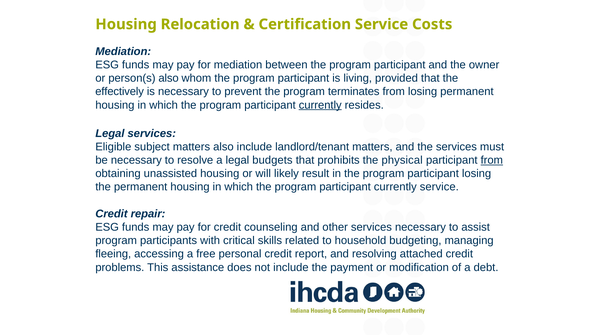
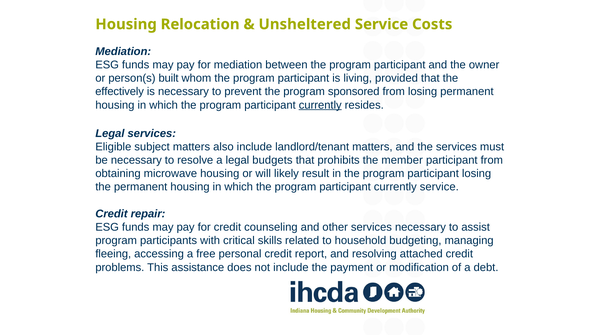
Certification: Certification -> Unsheltered (305, 24)
person(s also: also -> built (169, 78)
terminates: terminates -> sponsored (354, 92)
physical: physical -> member (402, 160)
from underline: present -> none (492, 160)
unassisted: unassisted -> microwave (170, 174)
